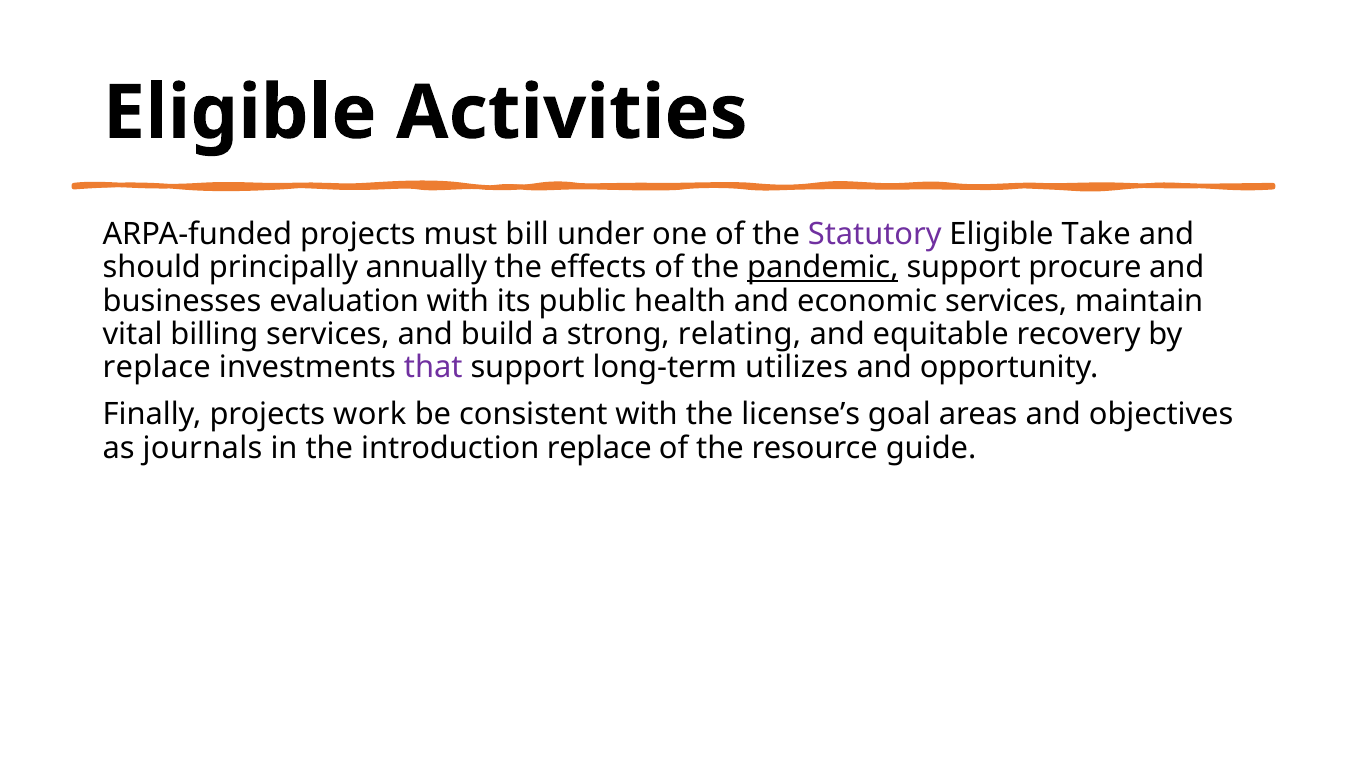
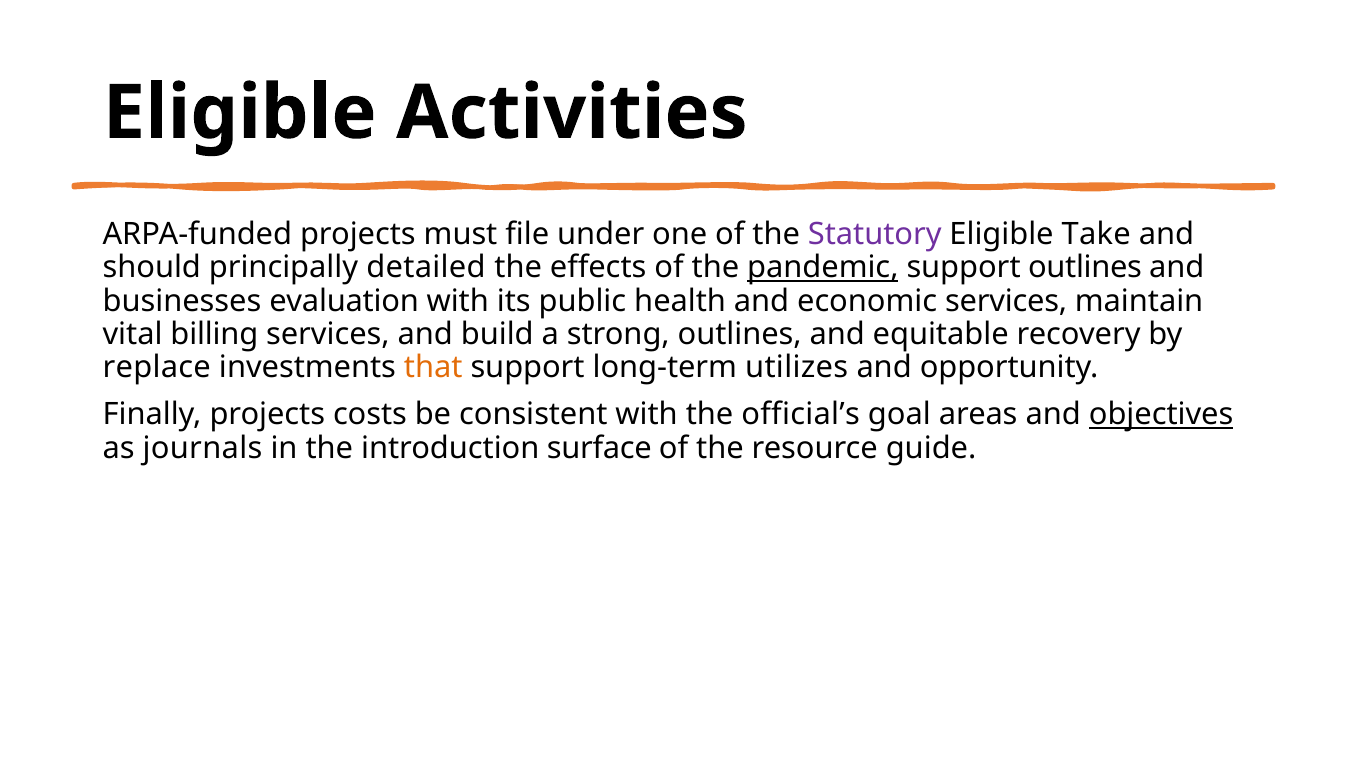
bill: bill -> file (527, 235)
annually: annually -> detailed (426, 268)
support procure: procure -> outlines (1085, 268)
strong relating: relating -> outlines (740, 335)
that colour: purple -> orange (433, 368)
work: work -> costs (370, 415)
license’s: license’s -> official’s (801, 415)
objectives underline: none -> present (1161, 415)
introduction replace: replace -> surface (599, 448)
